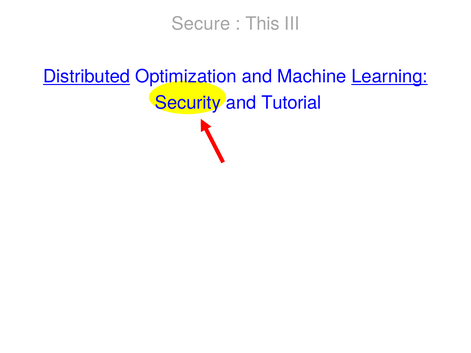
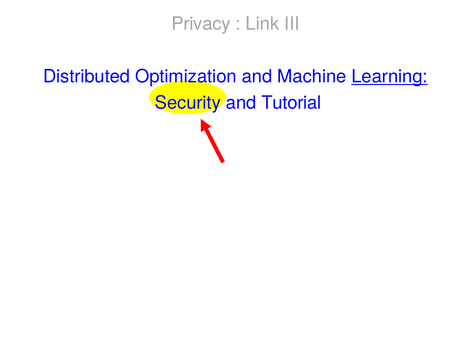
Secure: Secure -> Privacy (201, 24)
This: This -> Link (262, 24)
Distributed underline: present -> none (87, 77)
